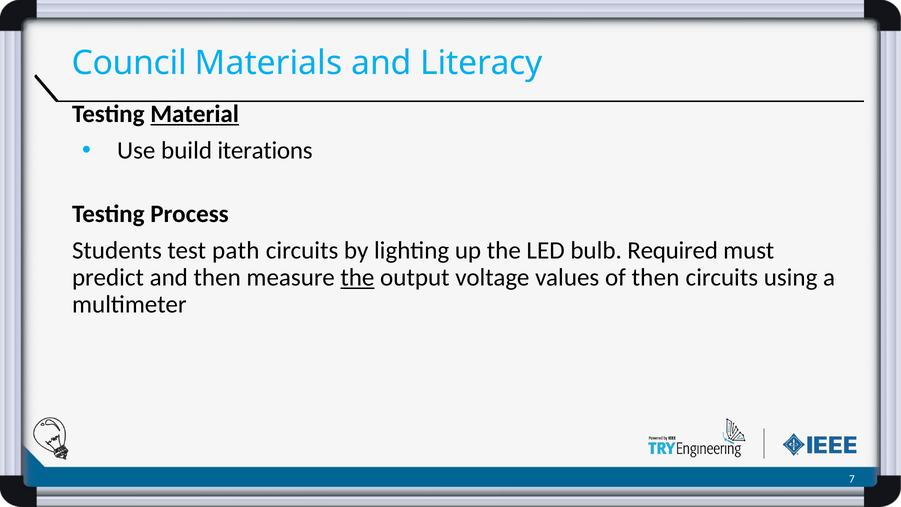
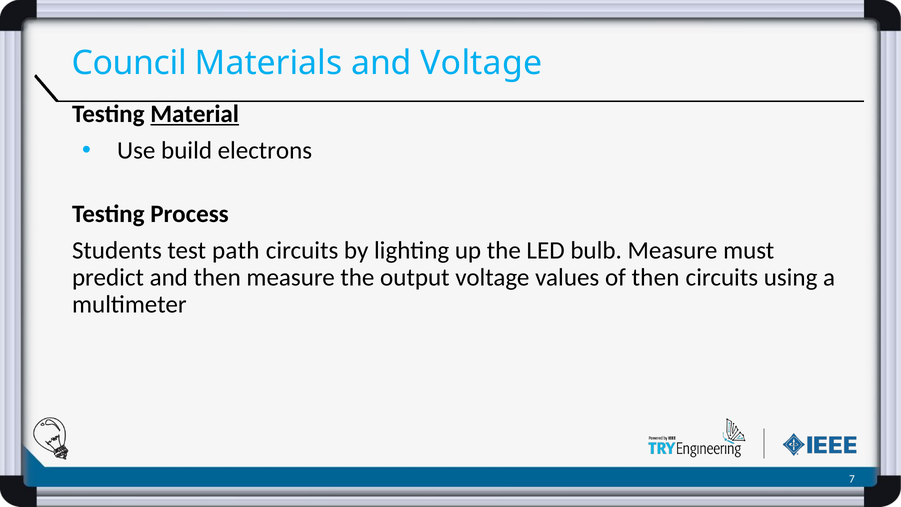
and Literacy: Literacy -> Voltage (481, 63)
iterations: iterations -> electrons (265, 150)
bulb Required: Required -> Measure (672, 250)
the underline: present -> none (357, 277)
